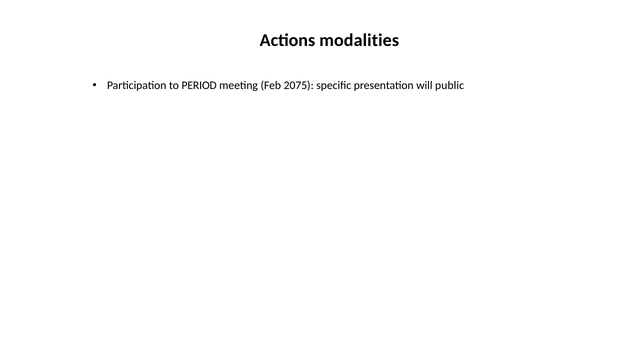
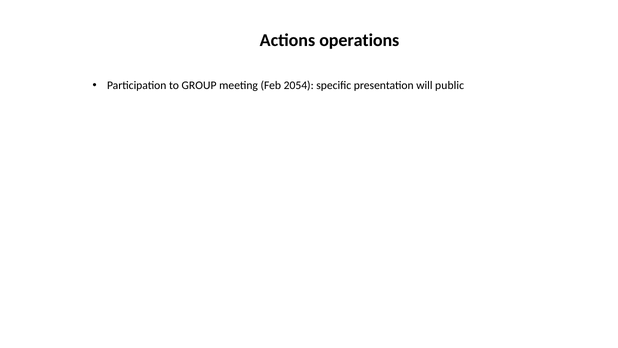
modalities: modalities -> operations (359, 40)
PERIOD: PERIOD -> GROUP (199, 85)
2075: 2075 -> 2054 (299, 85)
